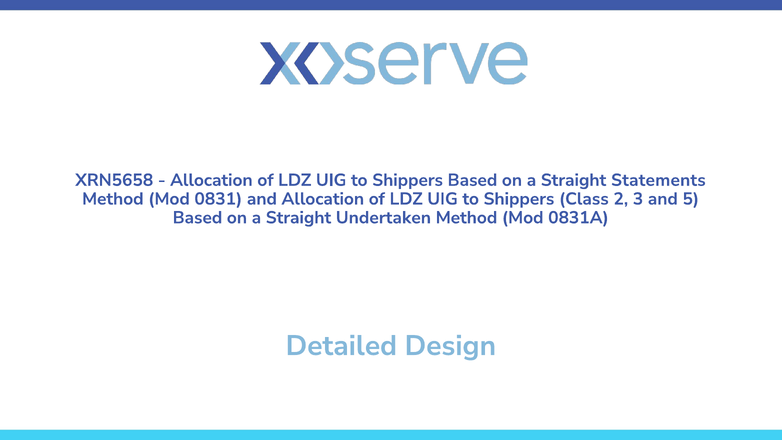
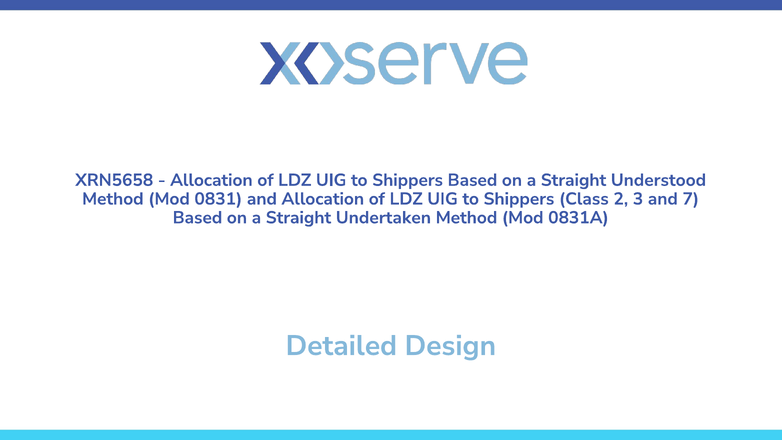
Statements: Statements -> Understood (658, 180)
5: 5 -> 7 (691, 199)
